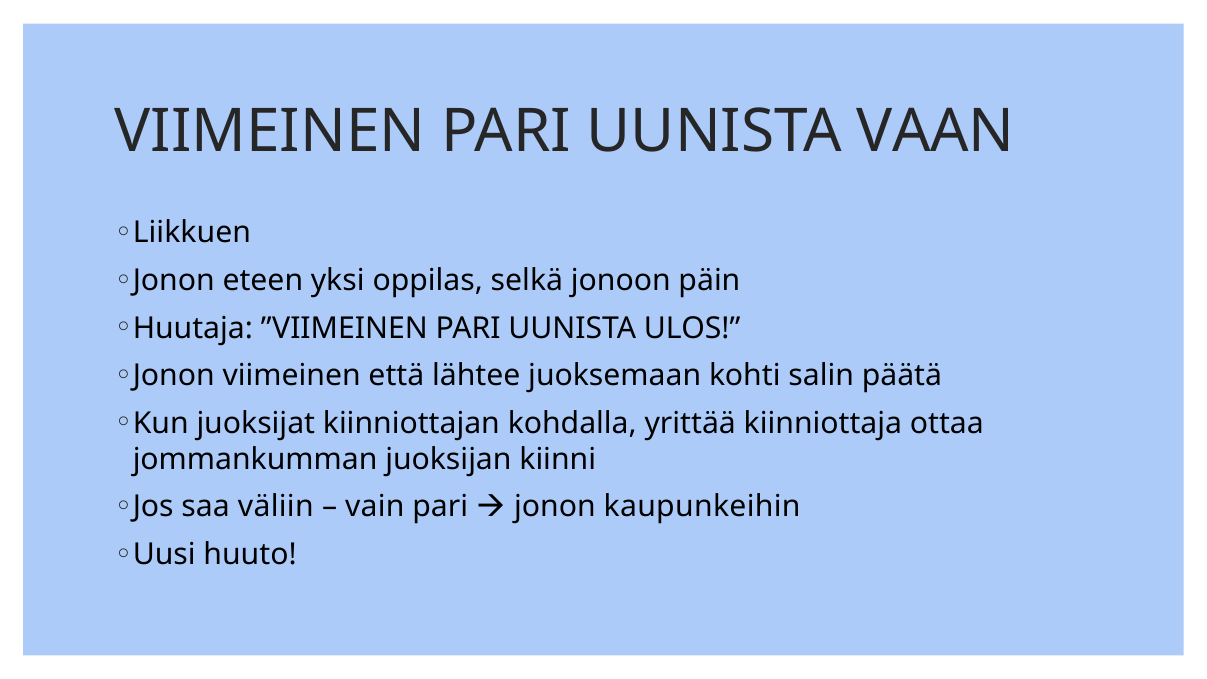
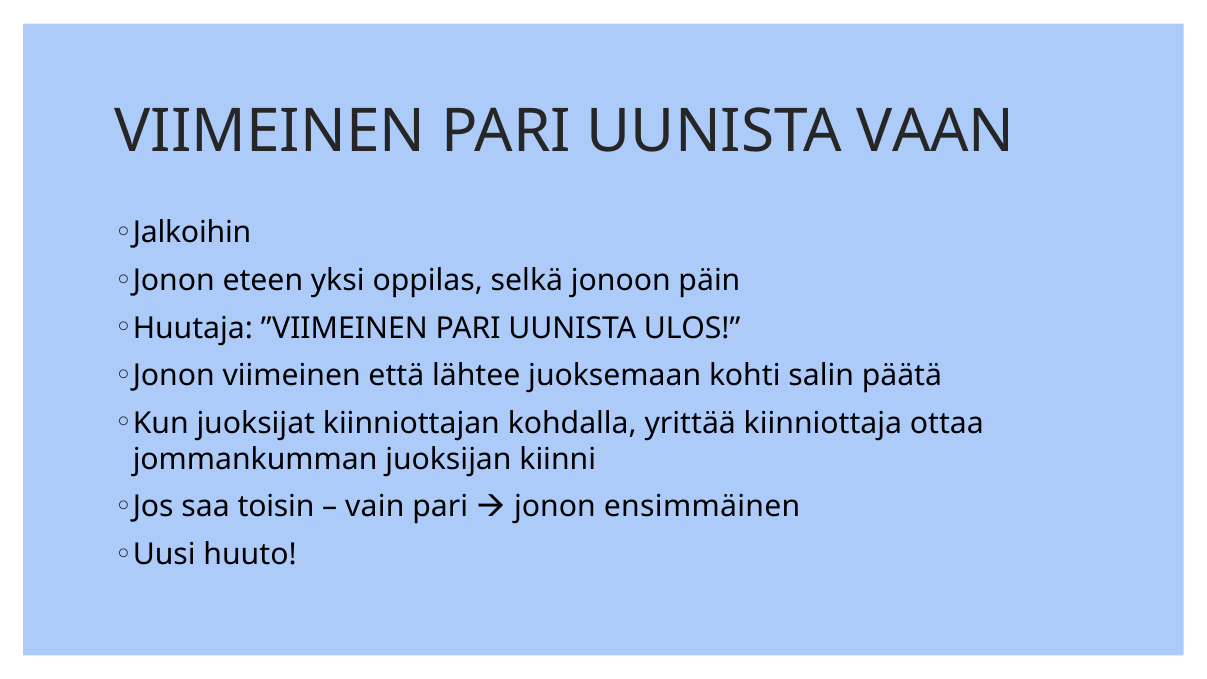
Liikkuen: Liikkuen -> Jalkoihin (192, 233)
väliin: väliin -> toisin (276, 507)
kaupunkeihin: kaupunkeihin -> ensimmäinen (702, 507)
